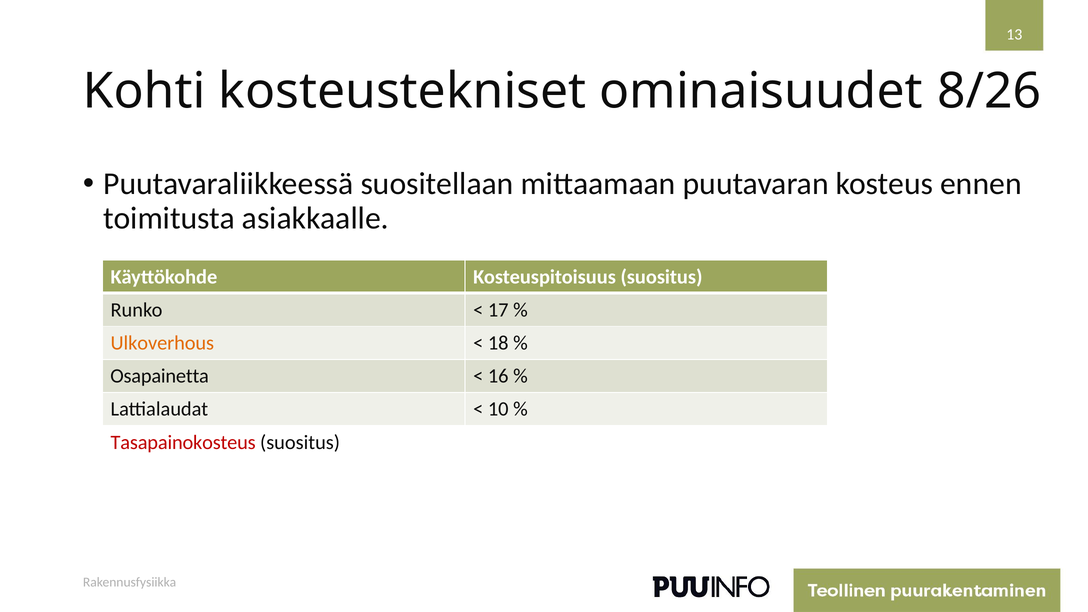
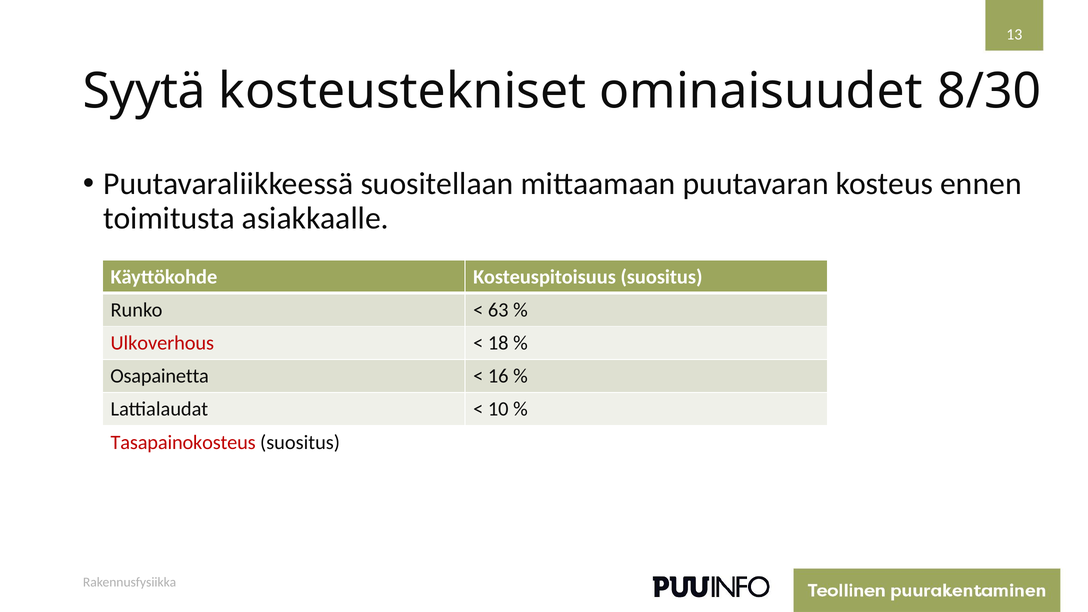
Kohti: Kohti -> Syytä (144, 91)
8/26: 8/26 -> 8/30 (989, 91)
17: 17 -> 63 (498, 310)
Ulkoverhous colour: orange -> red (162, 343)
